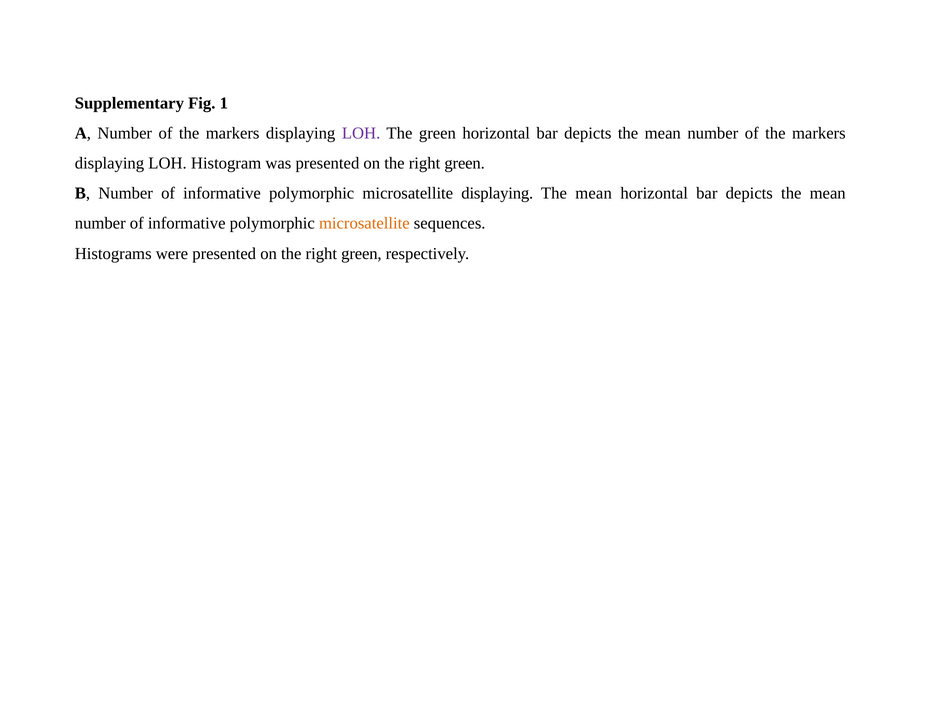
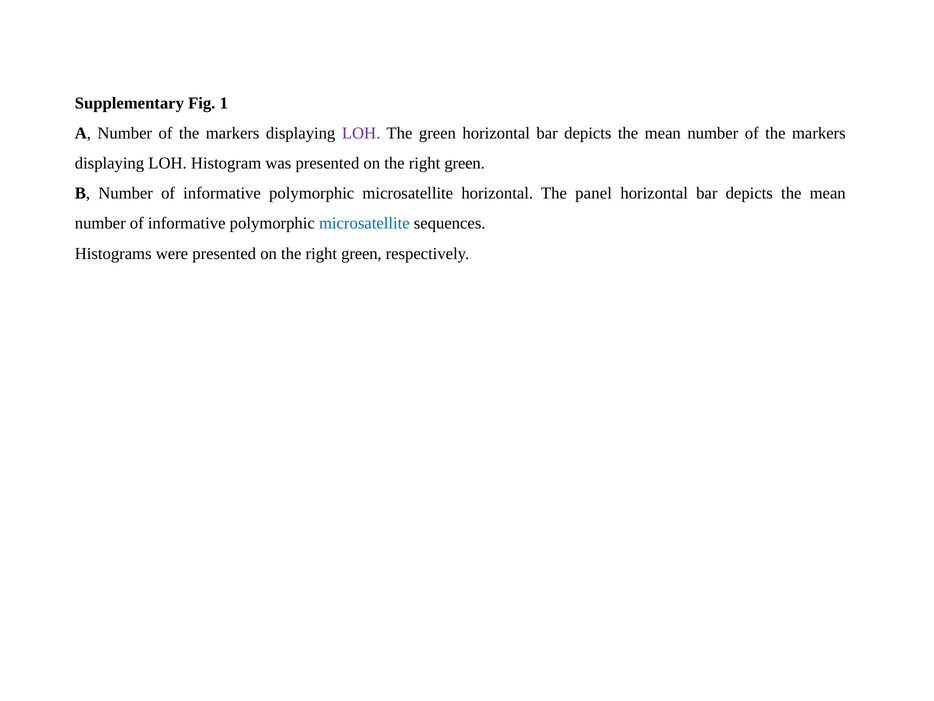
microsatellite displaying: displaying -> horizontal (497, 193)
mean: mean -> panel (594, 193)
microsatellite colour: orange -> blue (364, 223)
